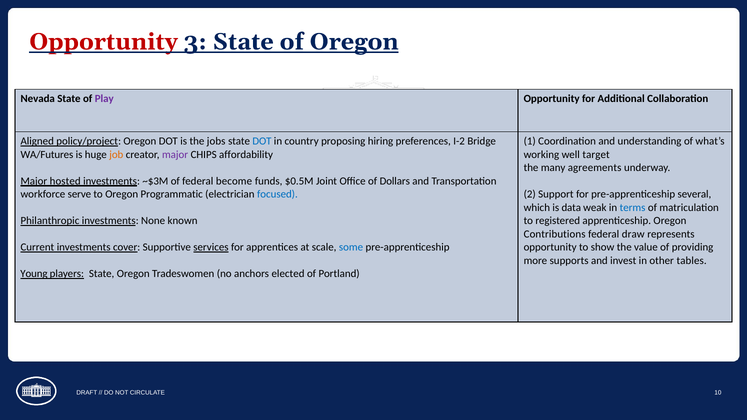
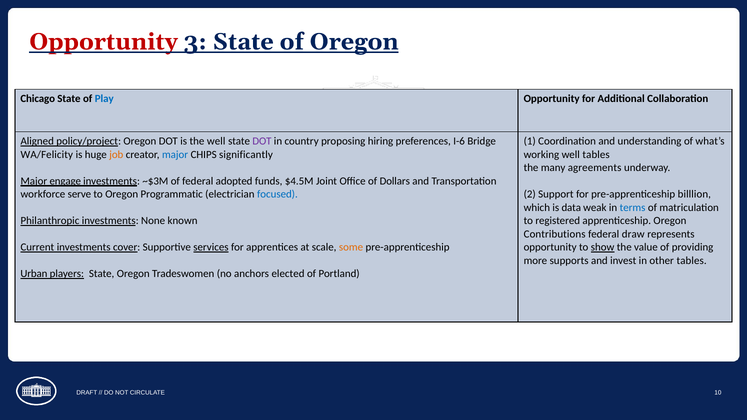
Nevada: Nevada -> Chicago (38, 99)
Play colour: purple -> blue (104, 99)
the jobs: jobs -> well (216, 141)
DOT colour: blue -> purple (262, 141)
I-2: I-2 -> I-6 (459, 141)
WA/Futures: WA/Futures -> WA/Felicity (47, 155)
major colour: purple -> blue (175, 155)
affordability: affordability -> significantly (246, 155)
well target: target -> tables (596, 155)
hosted: hosted -> engage (65, 181)
become: become -> adopted (234, 181)
$0.5M: $0.5M -> $4.5M (299, 181)
several: several -> billlion (694, 194)
some colour: blue -> orange (351, 247)
show underline: none -> present (603, 247)
Young: Young -> Urban (34, 274)
